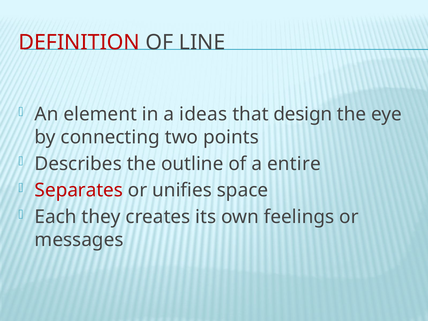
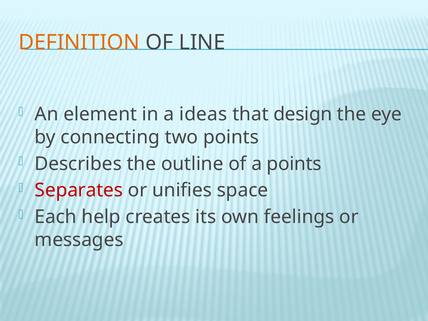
DEFINITION colour: red -> orange (79, 42)
a entire: entire -> points (294, 164)
they: they -> help (101, 217)
